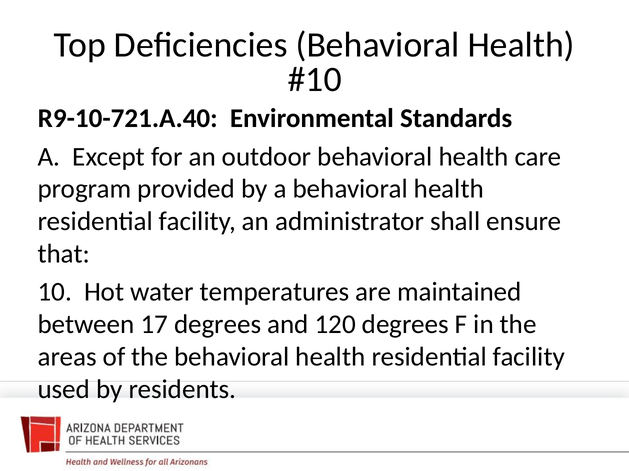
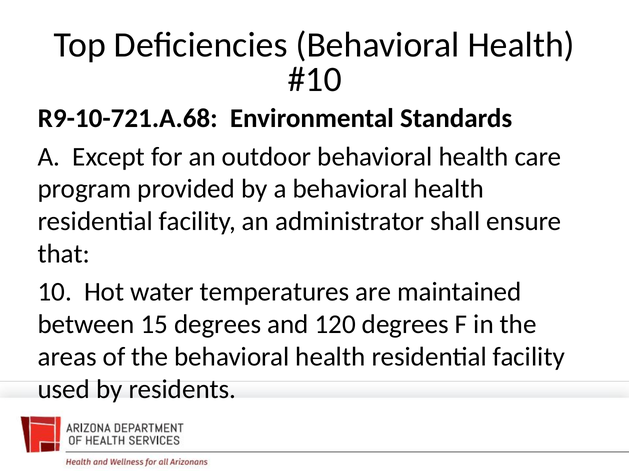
R9-10-721.A.40: R9-10-721.A.40 -> R9-10-721.A.68 (128, 119)
17: 17 -> 15 (154, 325)
